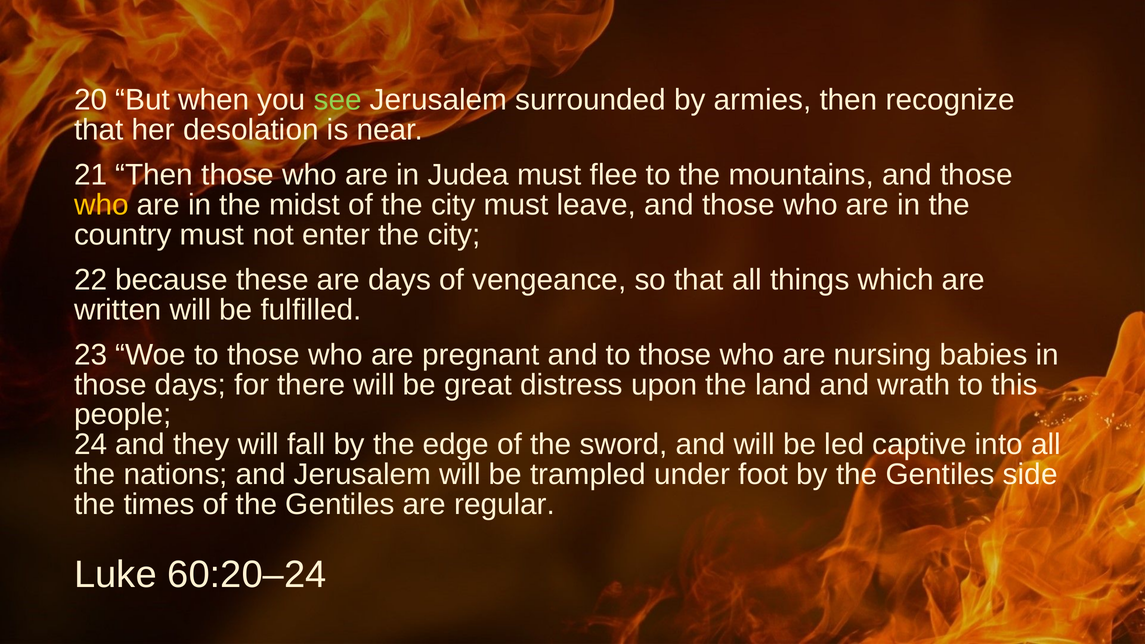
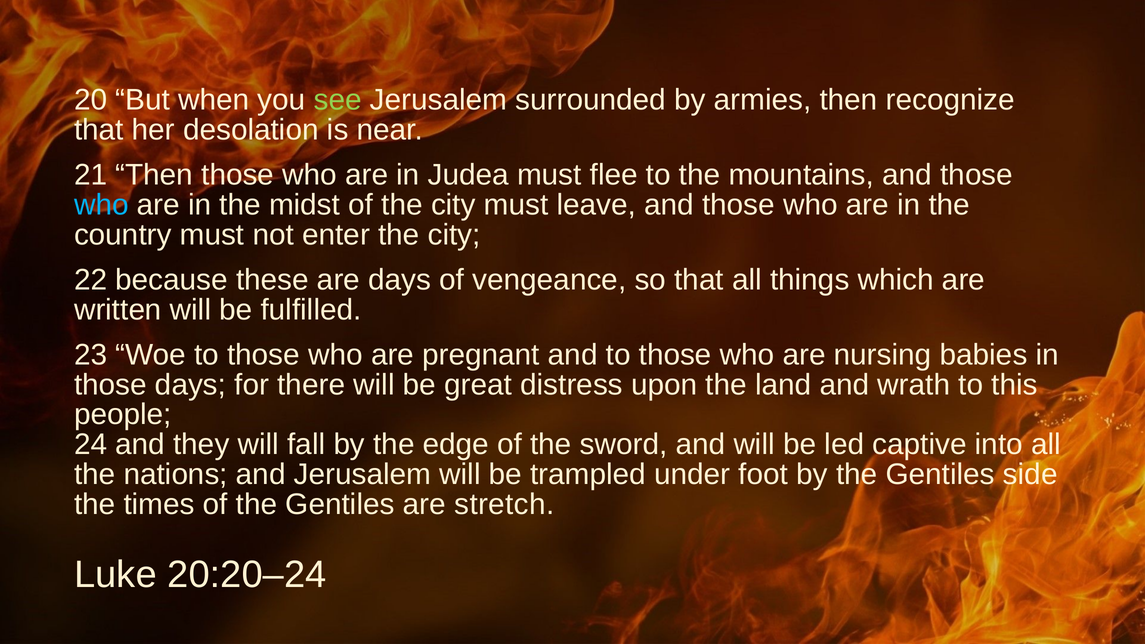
who colour: yellow -> light blue (101, 205)
regular: regular -> stretch (504, 504)
60:20–24: 60:20–24 -> 20:20–24 (247, 575)
